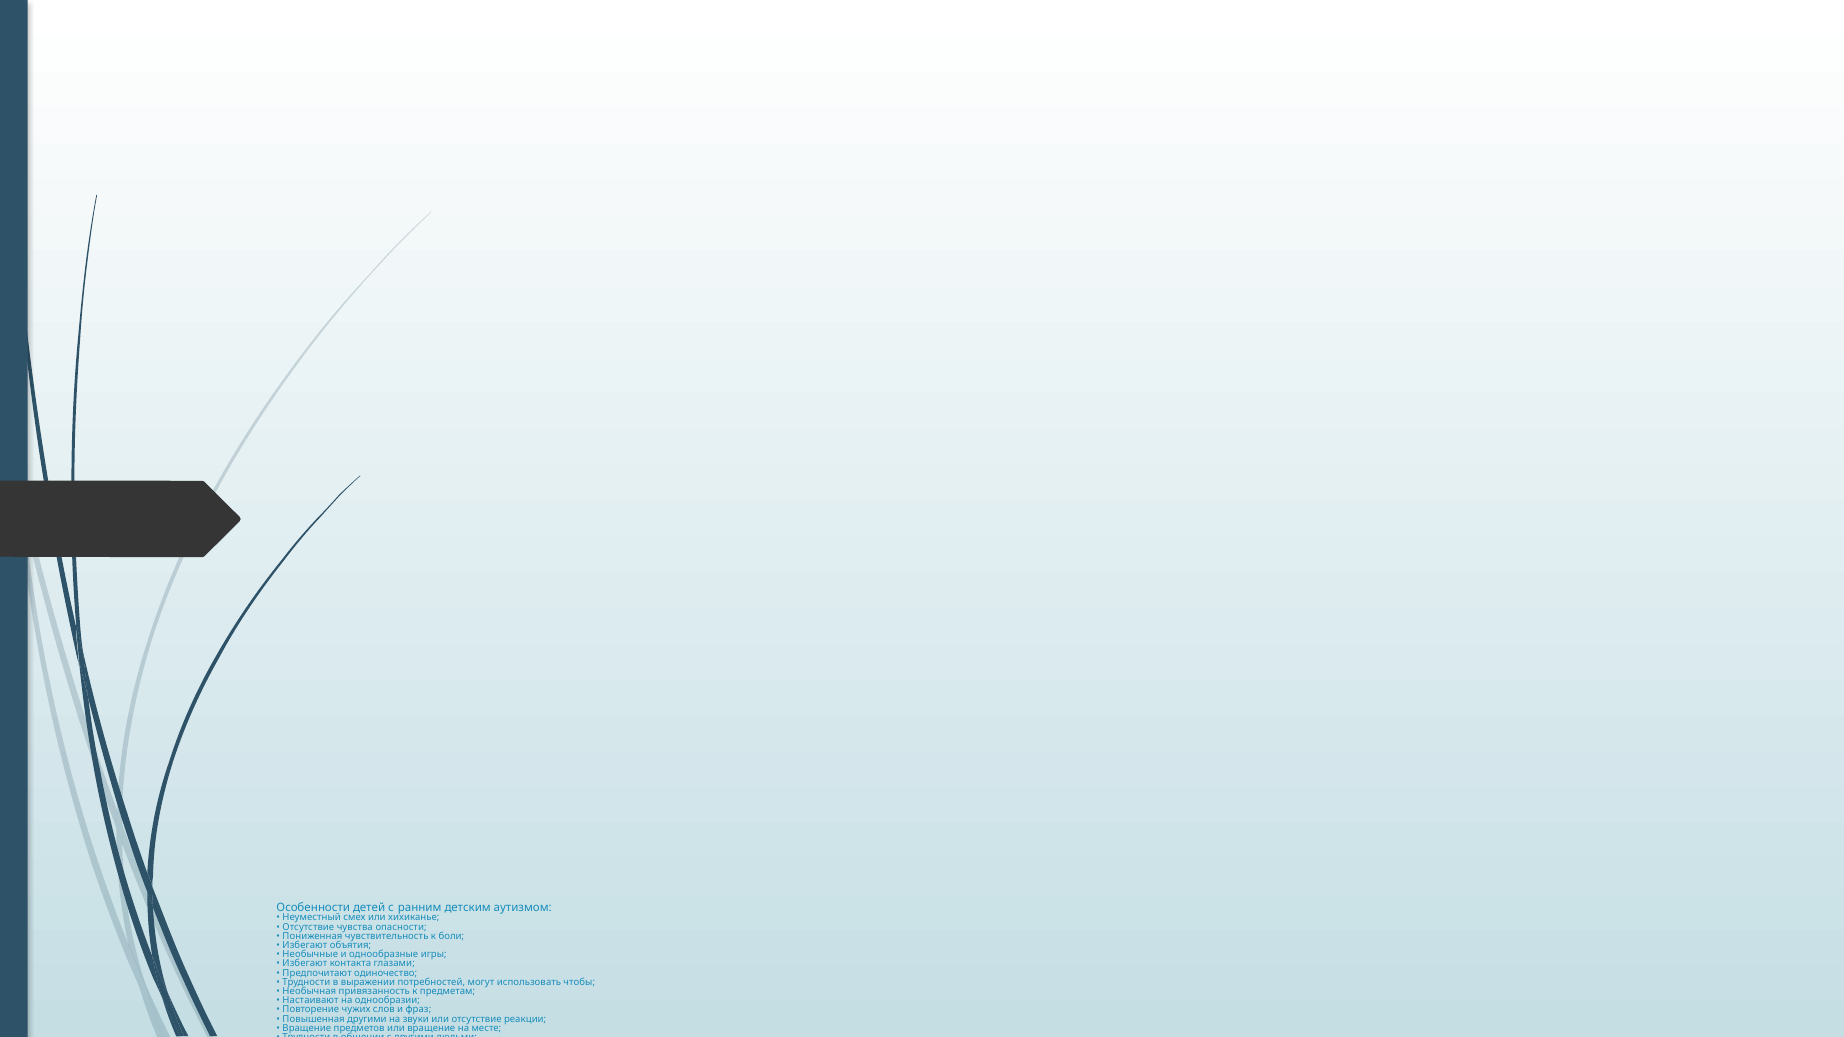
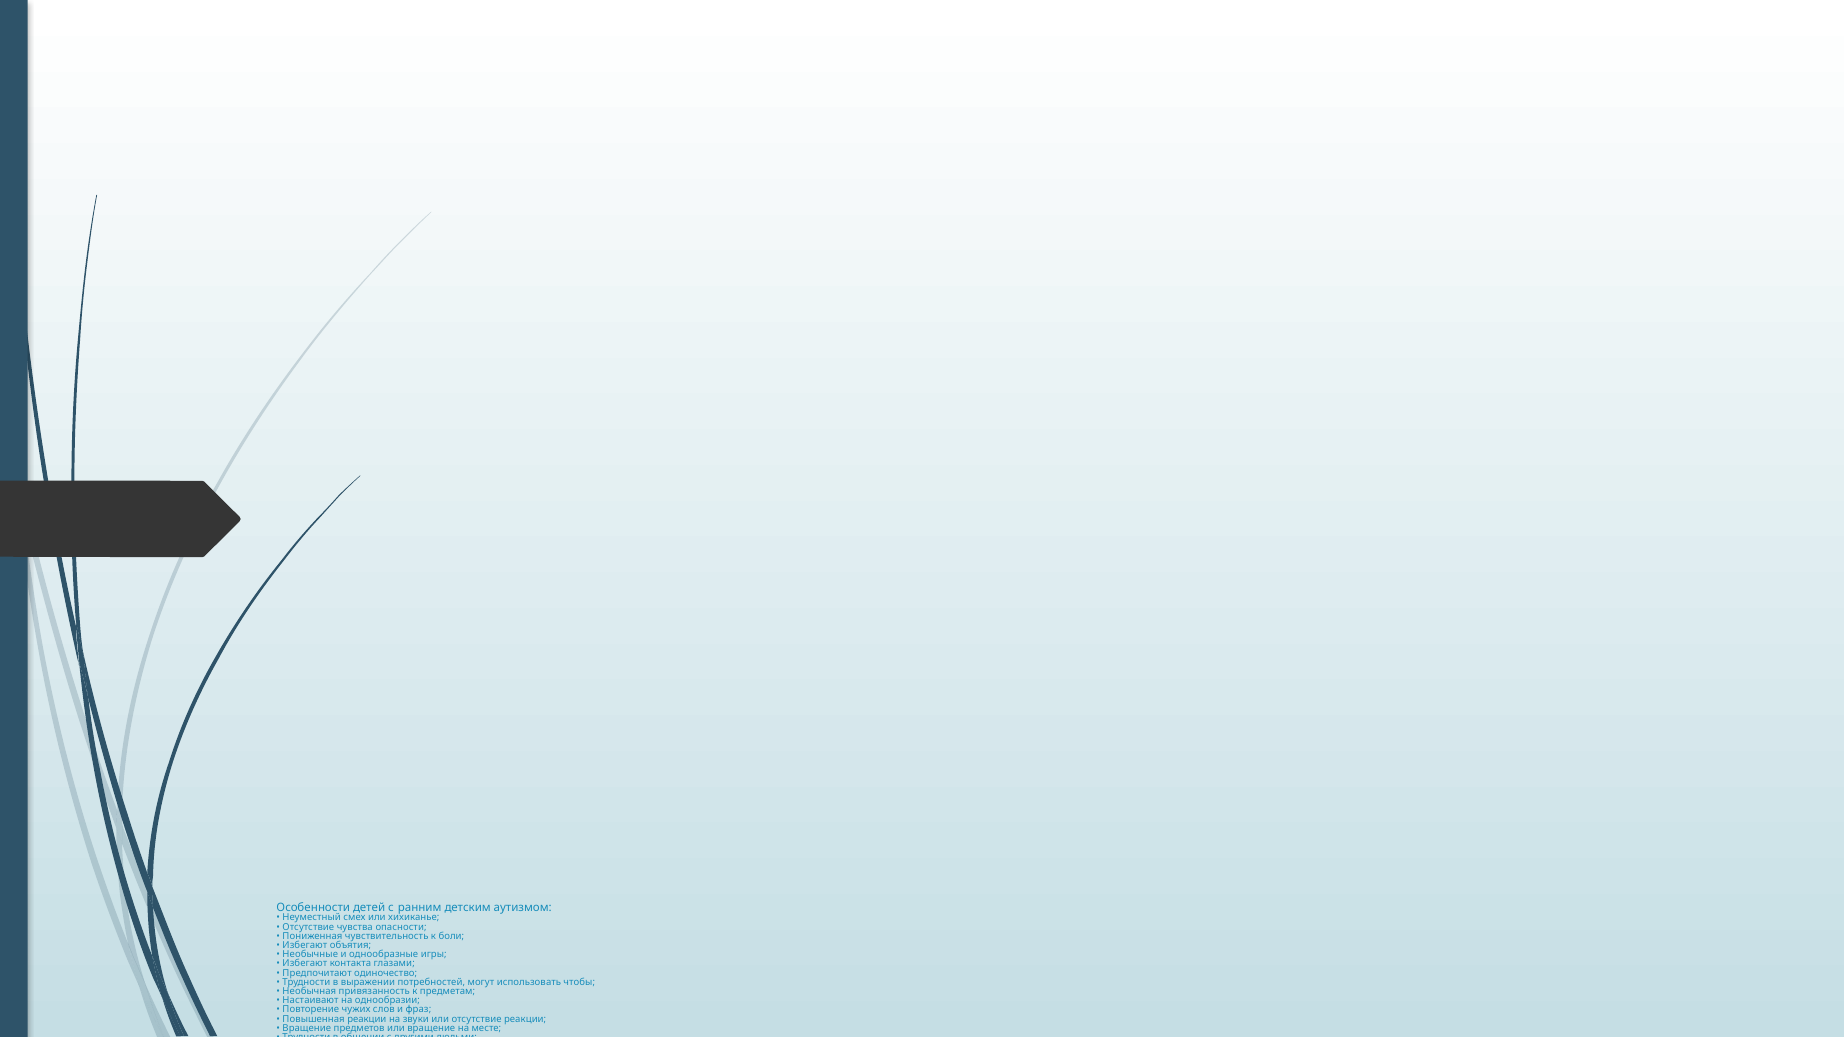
Повышенная другими: другими -> реакции (367, 1019)
